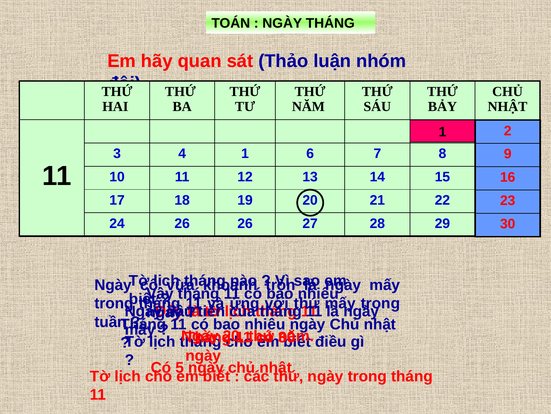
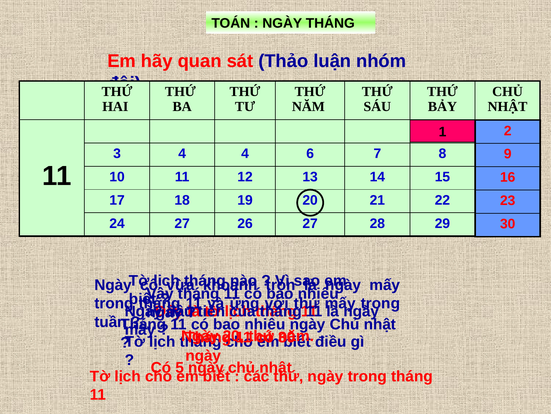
4 1: 1 -> 4 (245, 153)
24 26: 26 -> 27 (182, 223)
